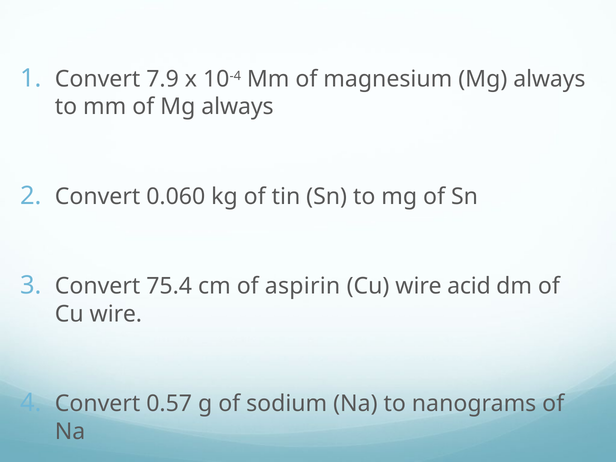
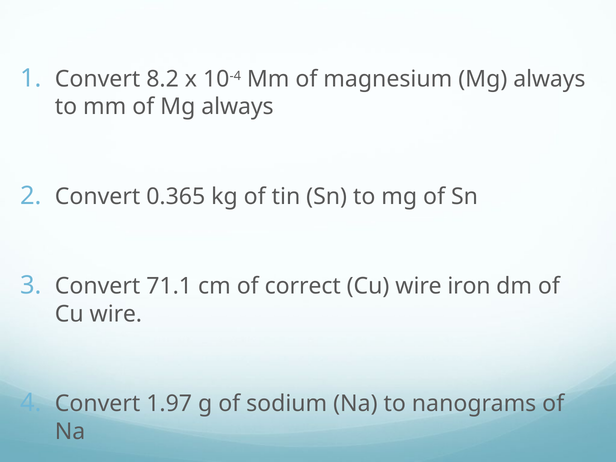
7.9: 7.9 -> 8.2 (163, 79)
0.060: 0.060 -> 0.365 (176, 196)
75.4: 75.4 -> 71.1 (169, 286)
aspirin: aspirin -> correct (303, 286)
acid: acid -> iron (469, 286)
0.57: 0.57 -> 1.97 (169, 404)
